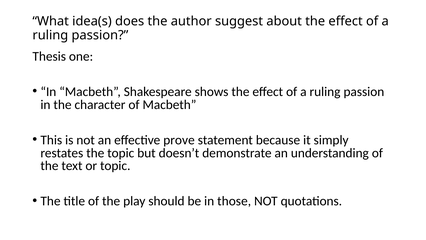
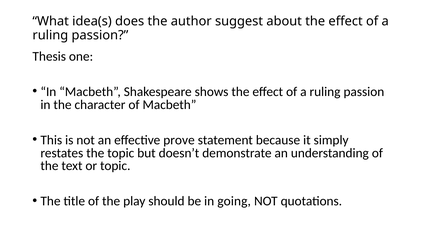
those: those -> going (234, 201)
